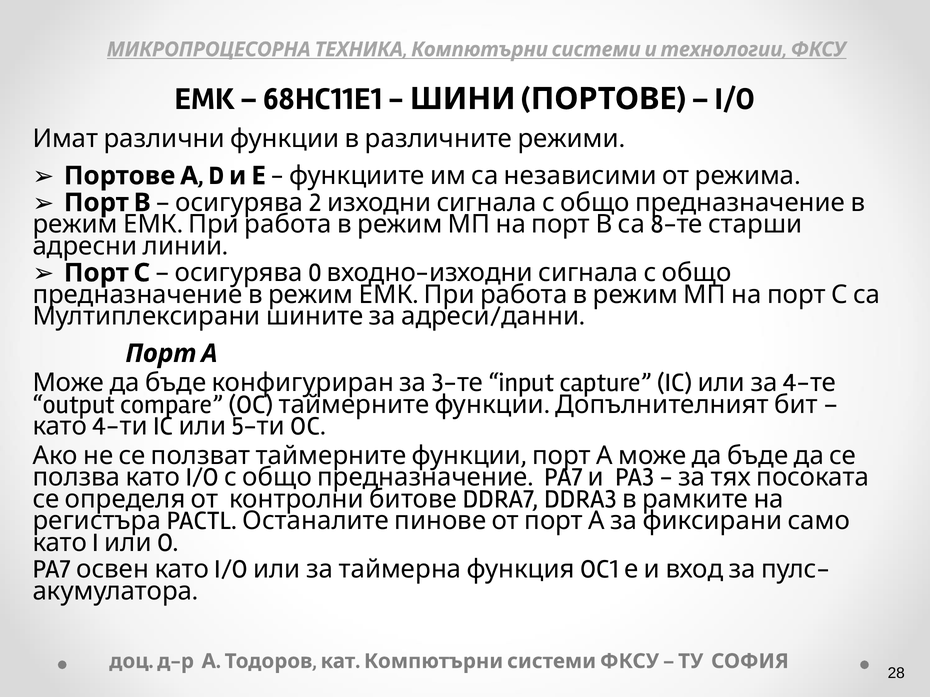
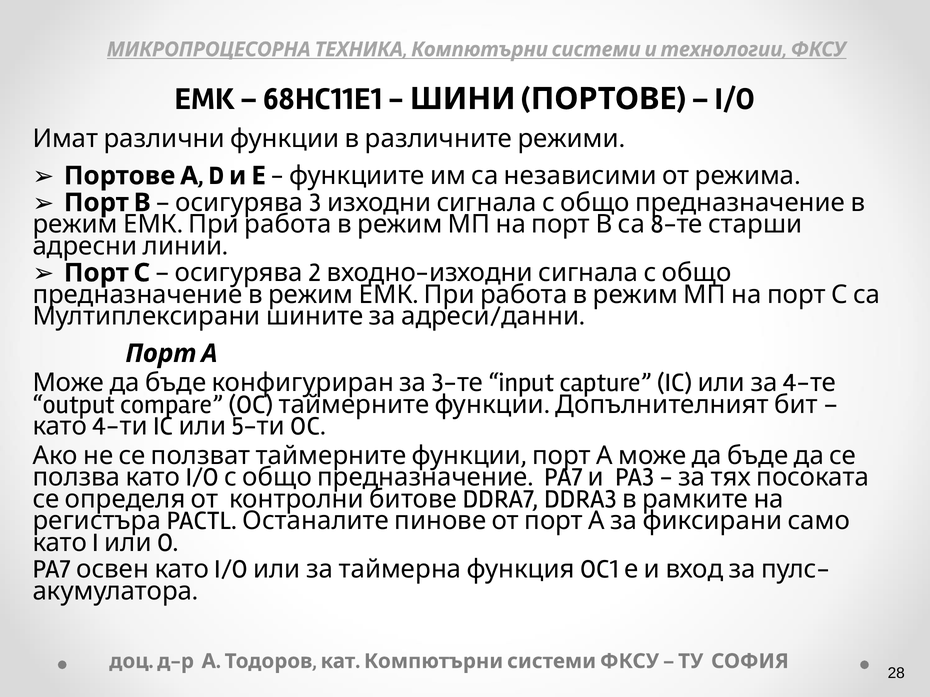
2: 2 -> 3 (315, 203)
0: 0 -> 2 (315, 273)
